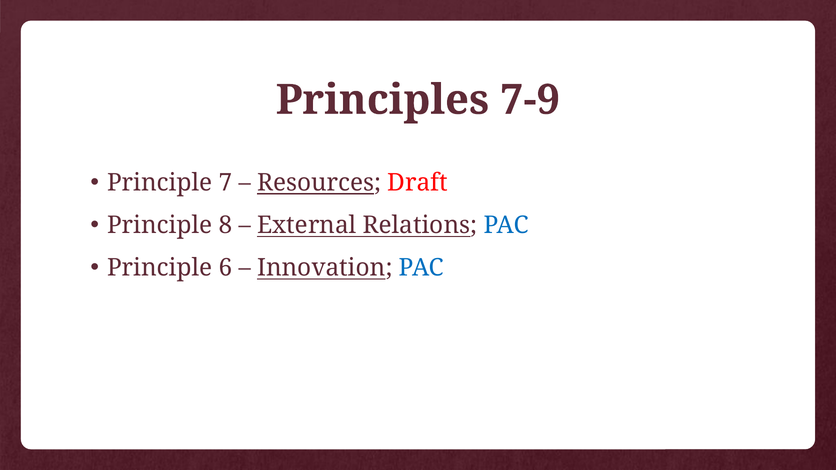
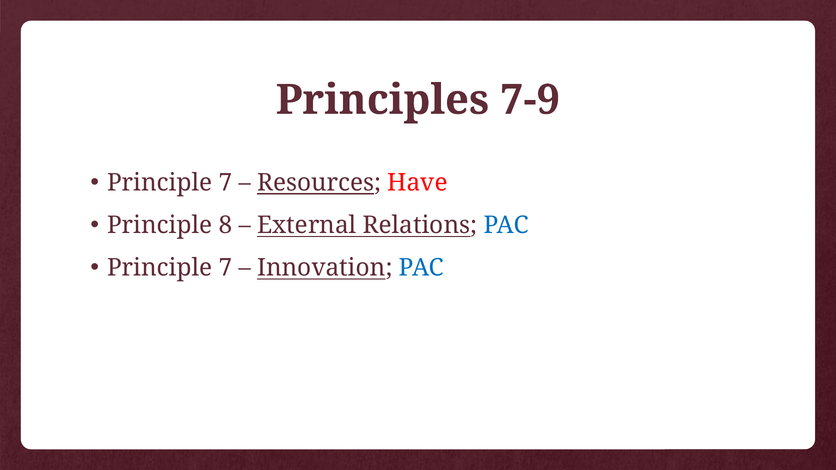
Draft: Draft -> Have (418, 183)
6: 6 -> 7 (225, 268)
